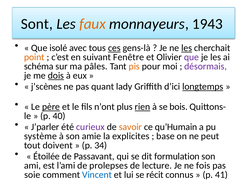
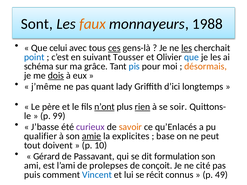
1943: 1943 -> 1988 (207, 24)
isolé: isolé -> celui (58, 48)
point colour: orange -> blue (34, 57)
Fenêtre: Fenêtre -> Tousser (129, 57)
que colour: purple -> blue (191, 57)
pâles: pâles -> grâce (96, 66)
pis colour: orange -> blue (134, 66)
désormais colour: purple -> orange (206, 66)
j’scènes: j’scènes -> j’même (46, 87)
longtemps underline: present -> none (203, 87)
père underline: present -> none (51, 107)
n’ont underline: none -> present (105, 107)
bois: bois -> soir (179, 107)
40: 40 -> 99 (59, 116)
J’parler: J’parler -> J’basse (45, 127)
qu’Humain: qu’Humain -> qu’Enlacés (176, 127)
système: système -> qualifier (41, 136)
amie underline: none -> present (92, 136)
34: 34 -> 10 (101, 146)
Étoilée: Étoilée -> Gérard (47, 157)
lecture: lecture -> conçoit (157, 166)
fois: fois -> cité (203, 166)
soie: soie -> puis (32, 175)
41: 41 -> 49 (221, 175)
